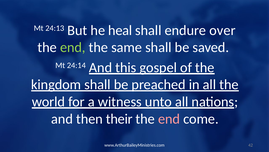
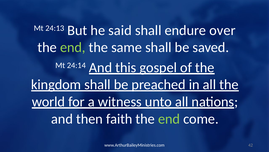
heal: heal -> said (120, 30)
their: their -> faith (119, 118)
end colour: pink -> light green (169, 118)
